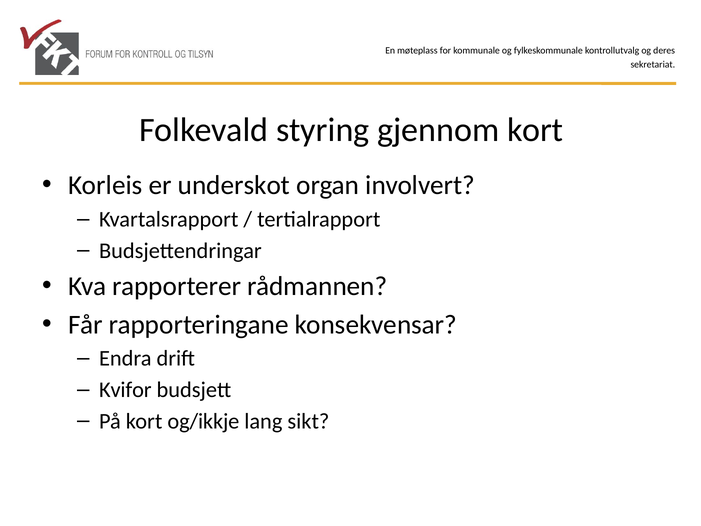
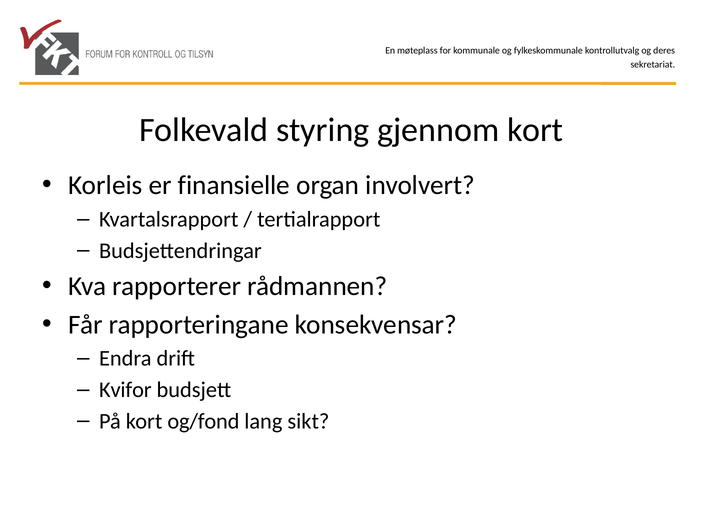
underskot: underskot -> finansielle (234, 185)
og/ikkje: og/ikkje -> og/fond (203, 421)
